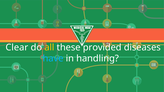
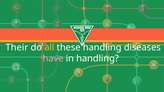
Clear: Clear -> Their (17, 48)
these provided: provided -> handling (102, 48)
have colour: light blue -> pink (53, 59)
